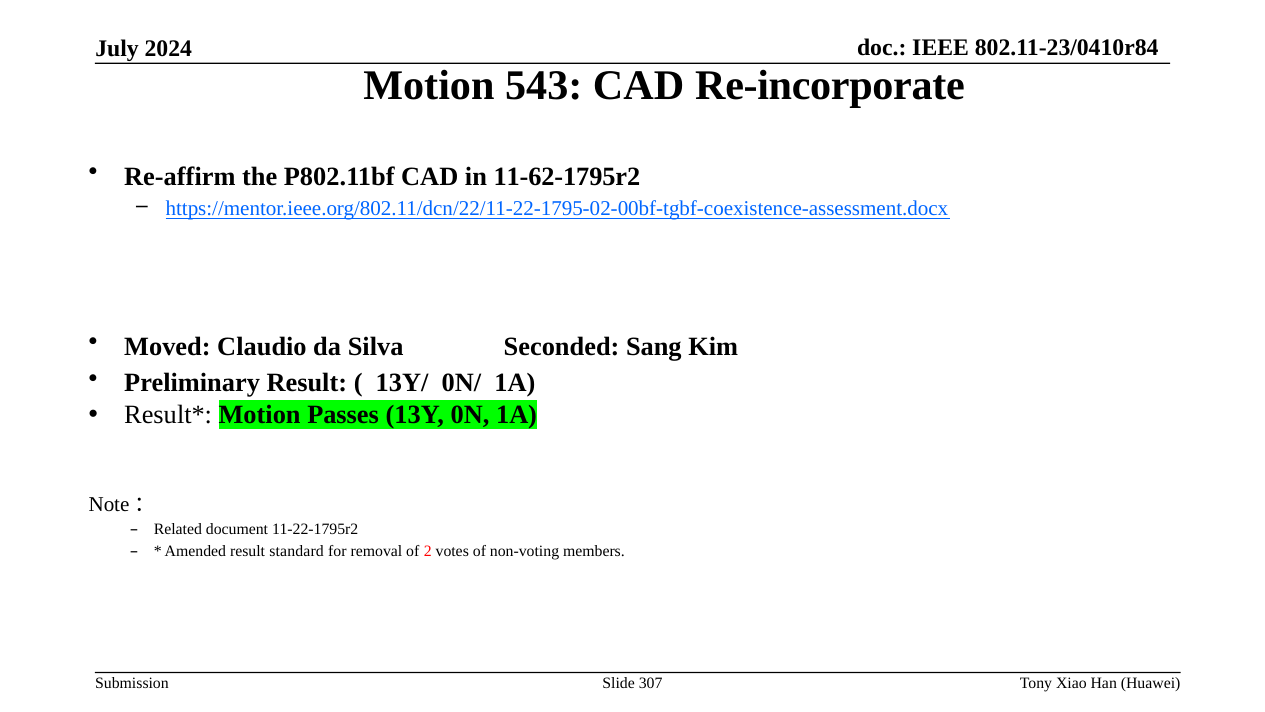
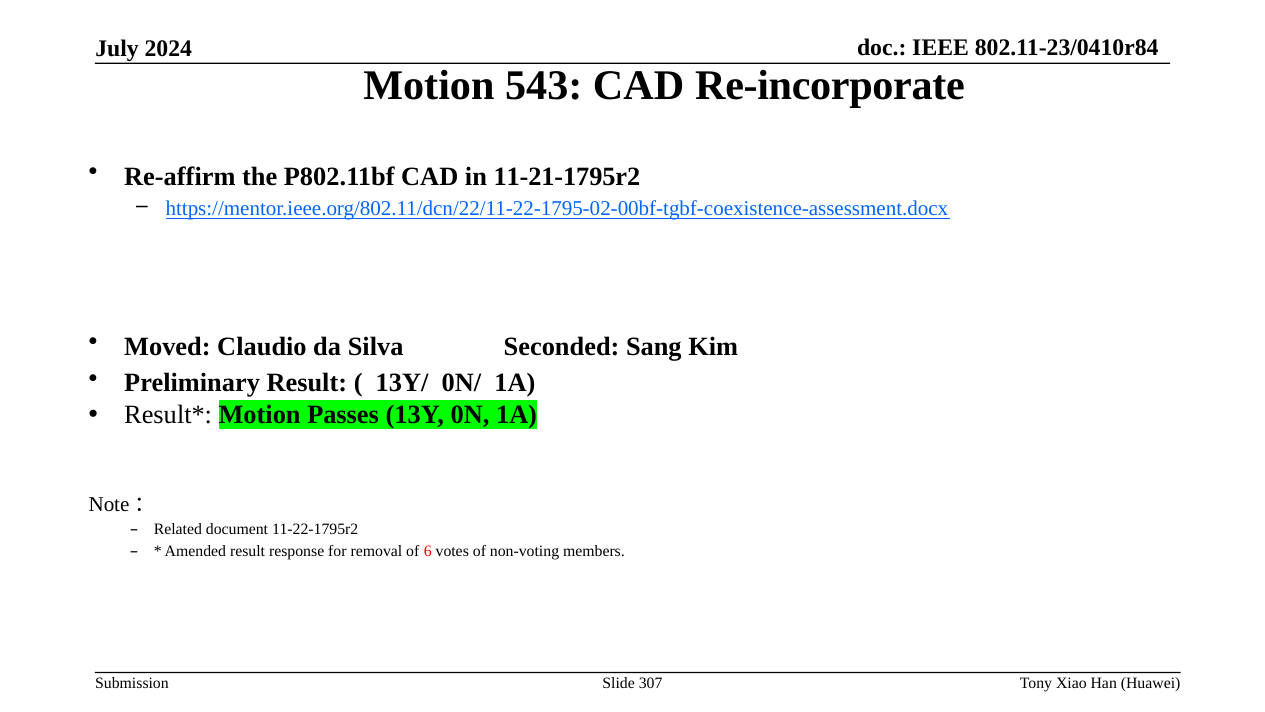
11-62-1795r2: 11-62-1795r2 -> 11-21-1795r2 (567, 176)
standard: standard -> response (297, 551)
2: 2 -> 6 (428, 551)
